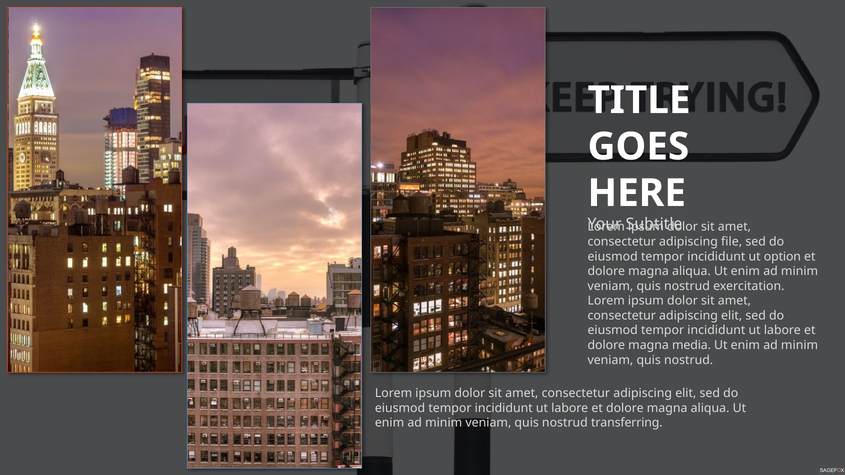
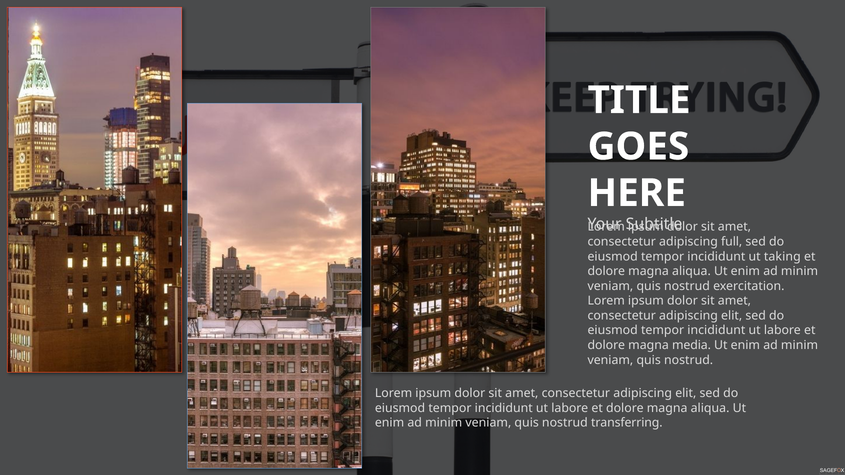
file: file -> full (732, 242)
option: option -> taking (782, 257)
